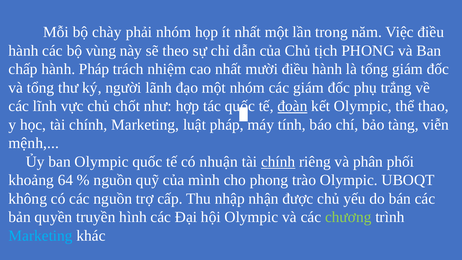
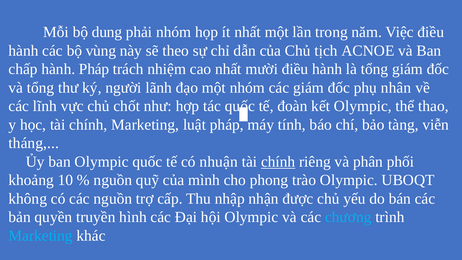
chày: chày -> dung (107, 32)
tịch PHONG: PHONG -> ACNOE (368, 51)
trắng: trắng -> nhân (396, 88)
đoàn underline: present -> none (293, 106)
mệnh: mệnh -> tháng (34, 143)
64: 64 -> 10 (65, 180)
chương colour: light green -> light blue (348, 217)
